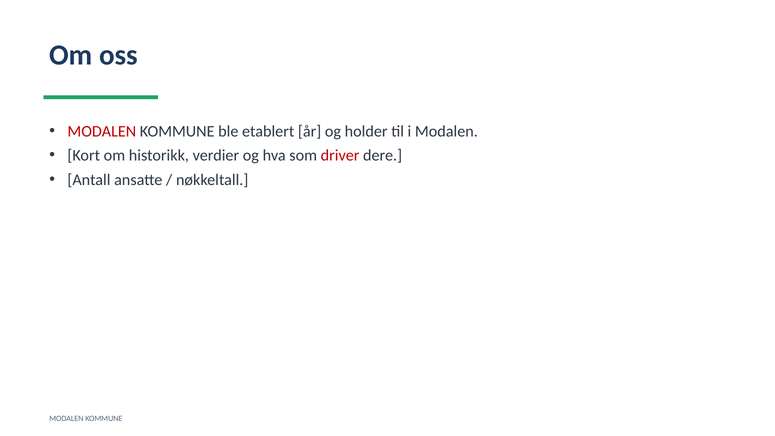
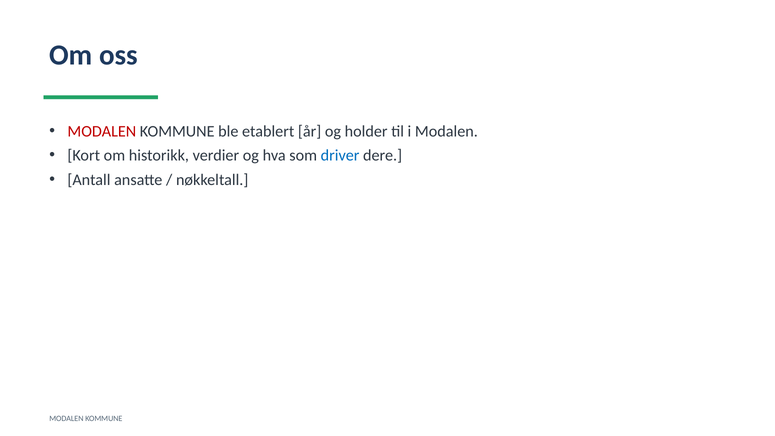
driver colour: red -> blue (340, 155)
